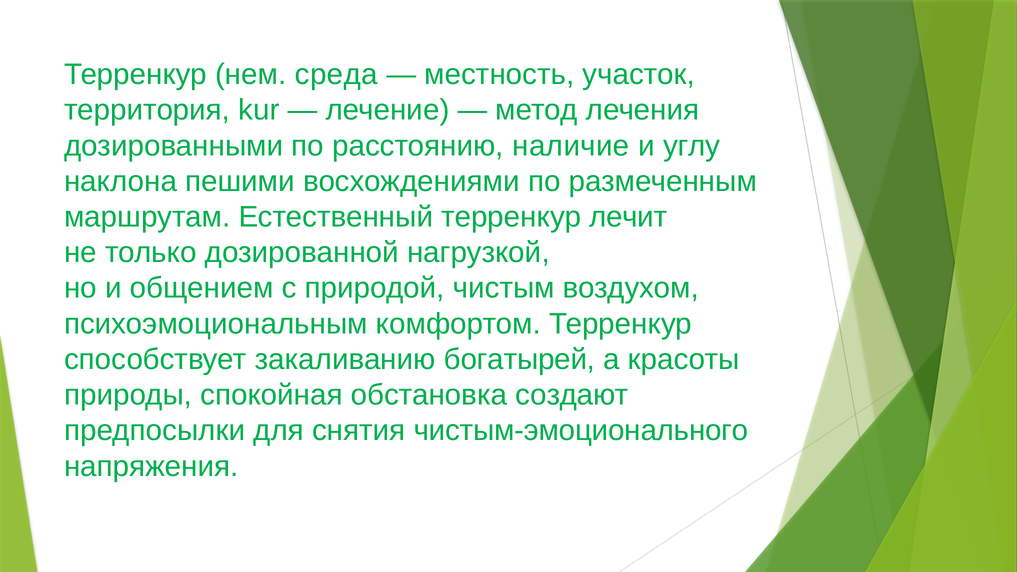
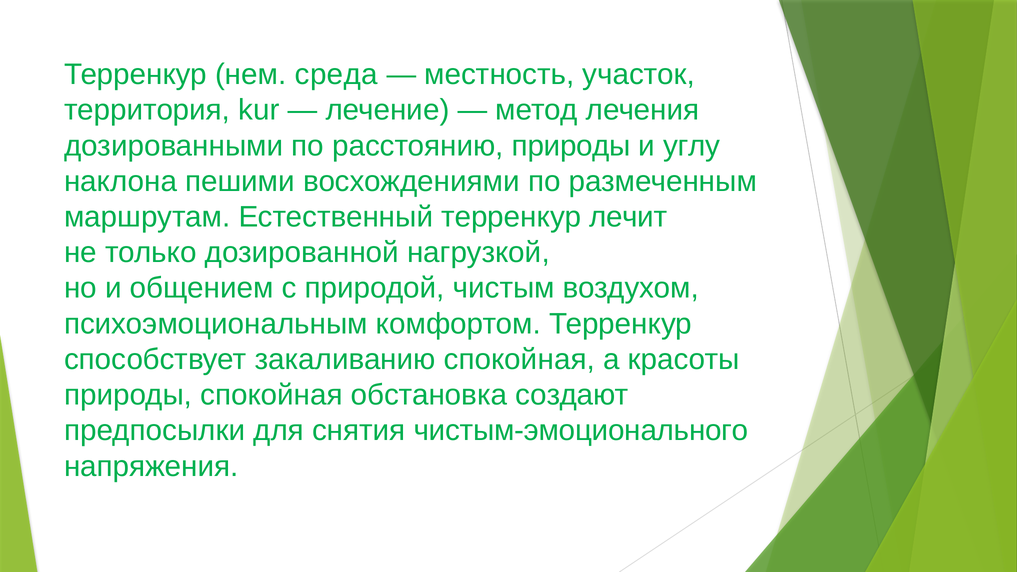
расстоянию наличие: наличие -> природы (571, 146)
закаливанию богатырей: богатырей -> спокойная (519, 359)
